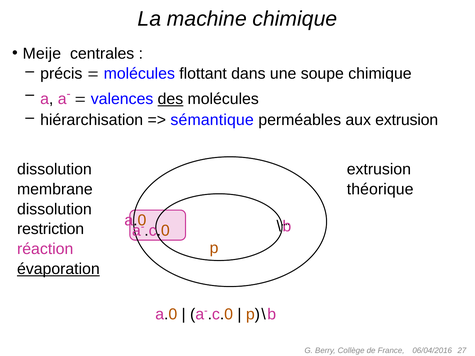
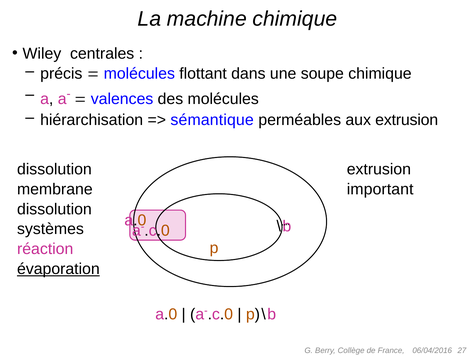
Meije: Meije -> Wiley (42, 54)
des underline: present -> none (170, 99)
théorique: théorique -> important (380, 189)
restriction: restriction -> systèmes (50, 229)
